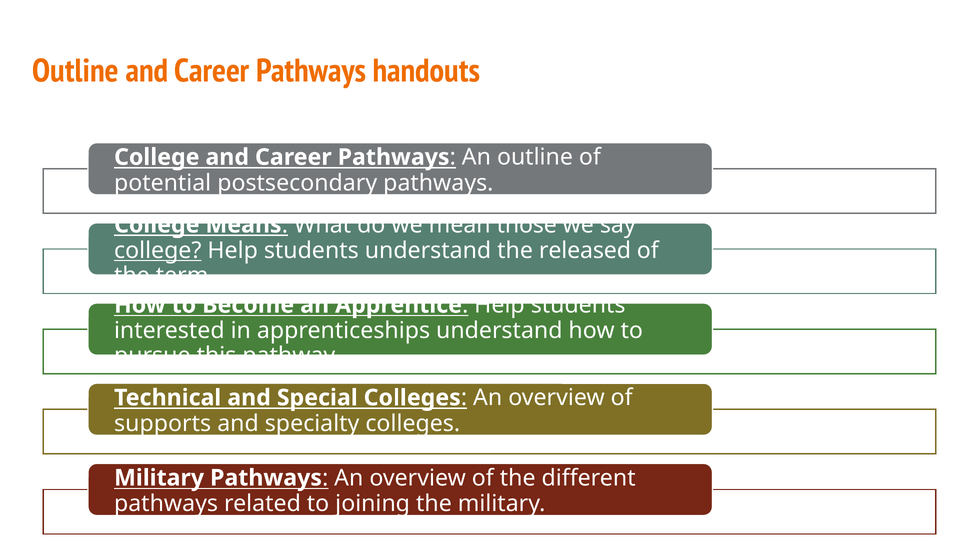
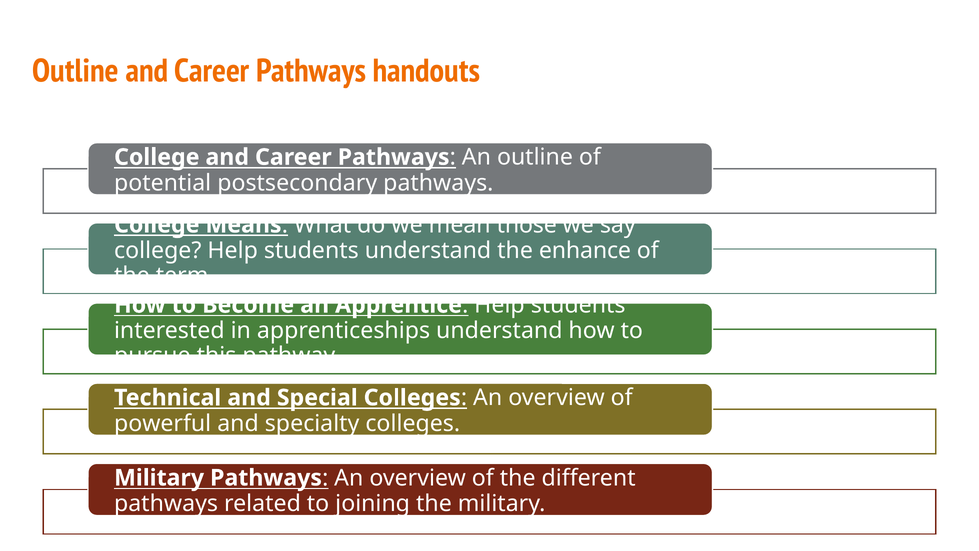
college underline: present -> none (158, 250)
released: released -> enhance (585, 250)
supports: supports -> powerful (163, 423)
